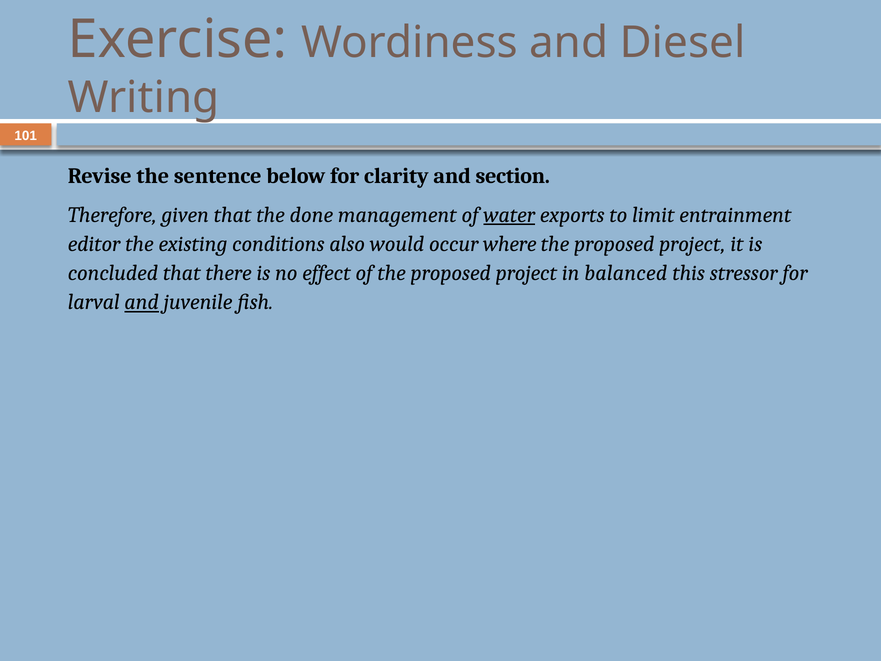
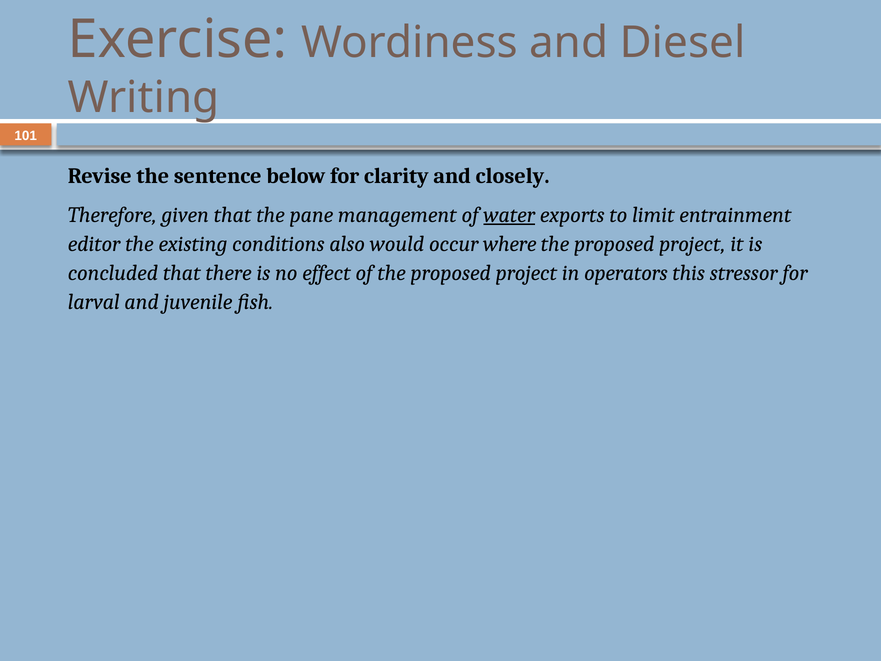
section: section -> closely (513, 176)
done: done -> pane (311, 215)
balanced: balanced -> operators (626, 273)
and underline: present -> none (142, 302)
